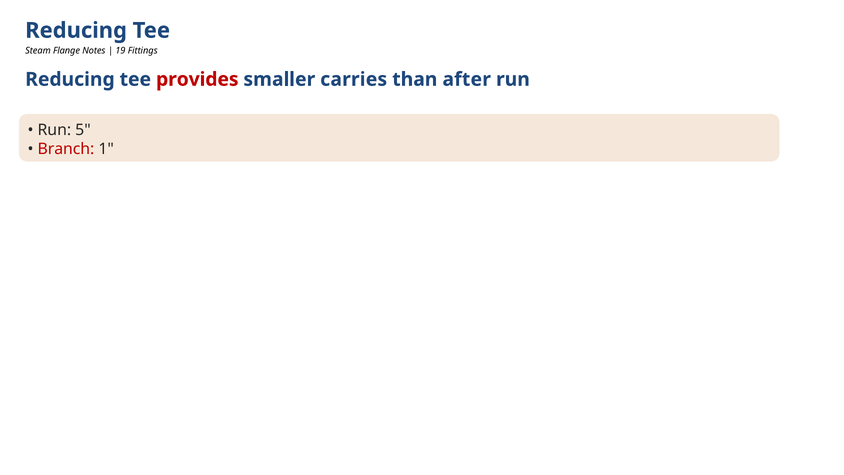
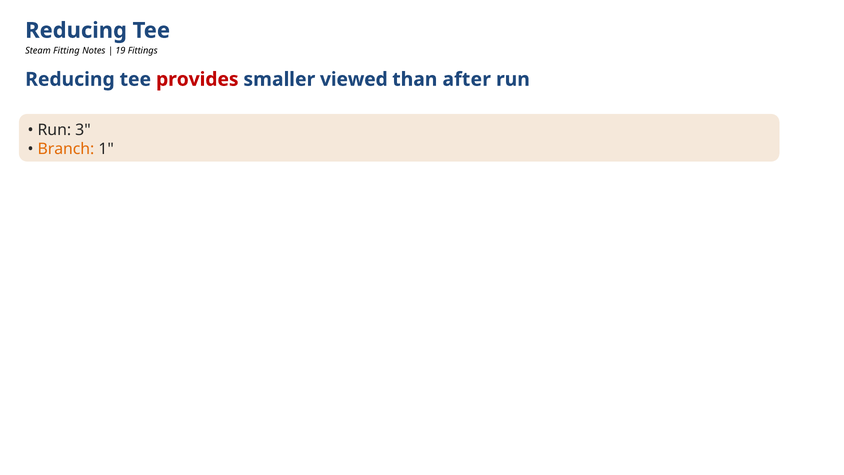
Flange: Flange -> Fitting (66, 50)
carries: carries -> viewed (354, 79)
5: 5 -> 3 (83, 130)
Branch colour: red -> orange (66, 149)
